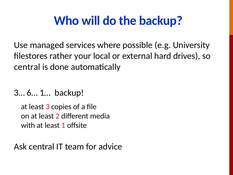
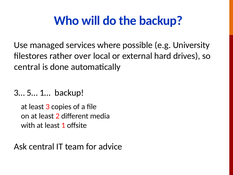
your: your -> over (83, 56)
6…: 6… -> 5… (32, 93)
